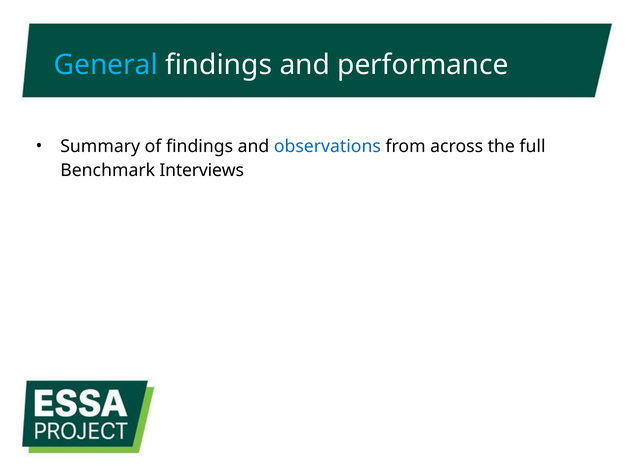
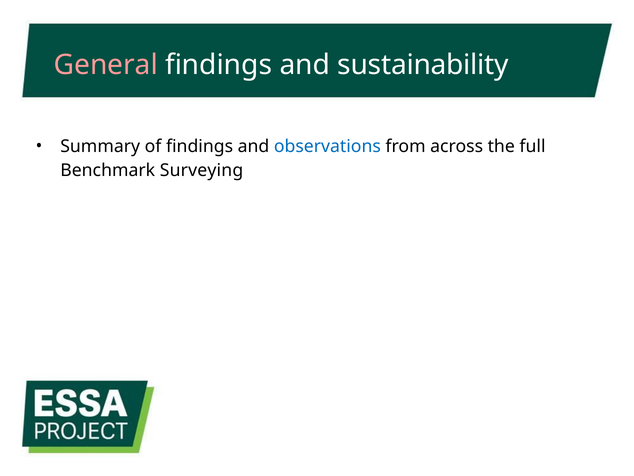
General colour: light blue -> pink (106, 65)
performance: performance -> sustainability (423, 65)
Interviews: Interviews -> Surveying (202, 170)
